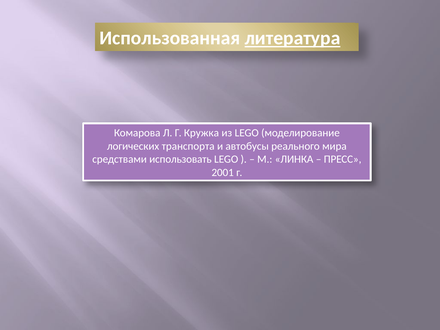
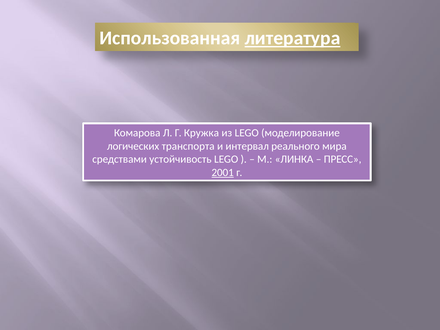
автобусы: автобусы -> интервал (247, 146)
использовать: использовать -> устойчивость (180, 159)
2001 underline: none -> present (223, 173)
